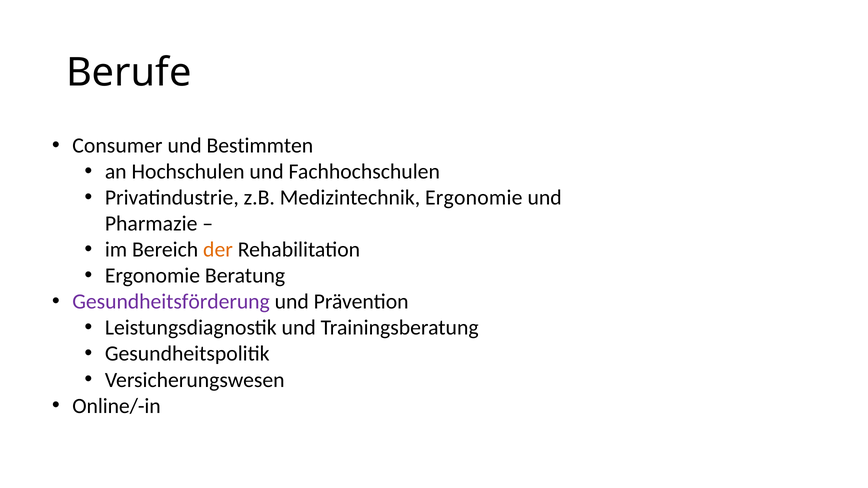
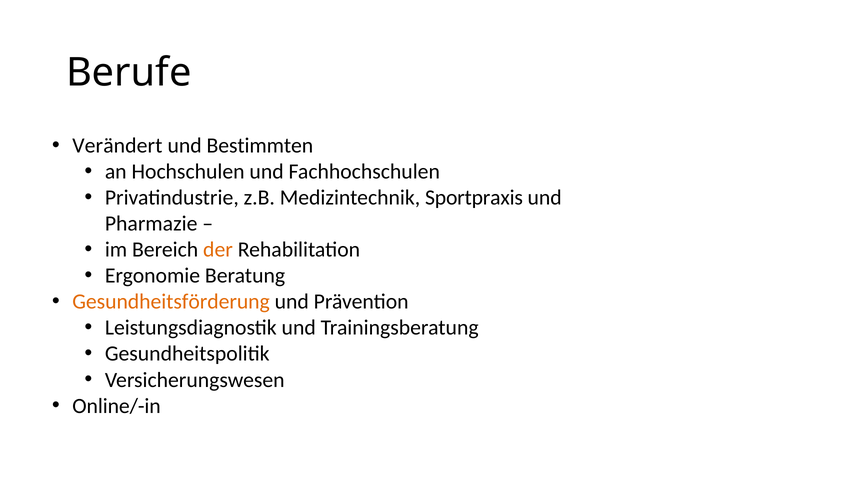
Consumer: Consumer -> Verändert (117, 146)
Medizintechnik Ergonomie: Ergonomie -> Sportpraxis (474, 198)
Gesundheitsförderung colour: purple -> orange (171, 302)
